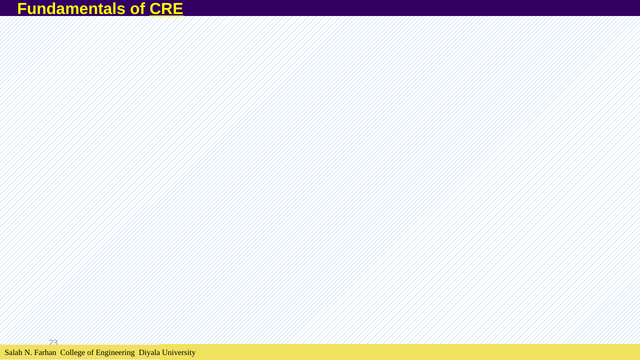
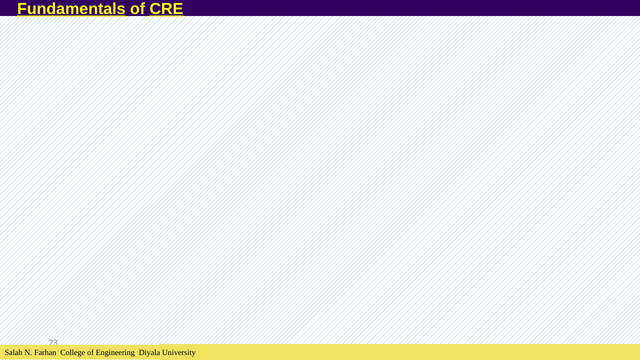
Fundamentals underline: none -> present (71, 9)
